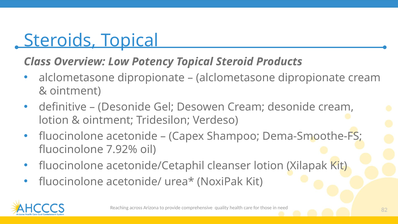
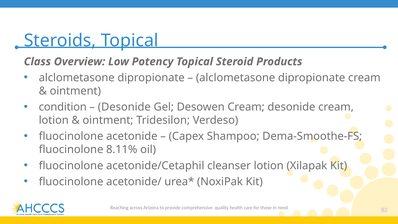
definitive: definitive -> condition (63, 107)
7.92%: 7.92% -> 8.11% (122, 150)
